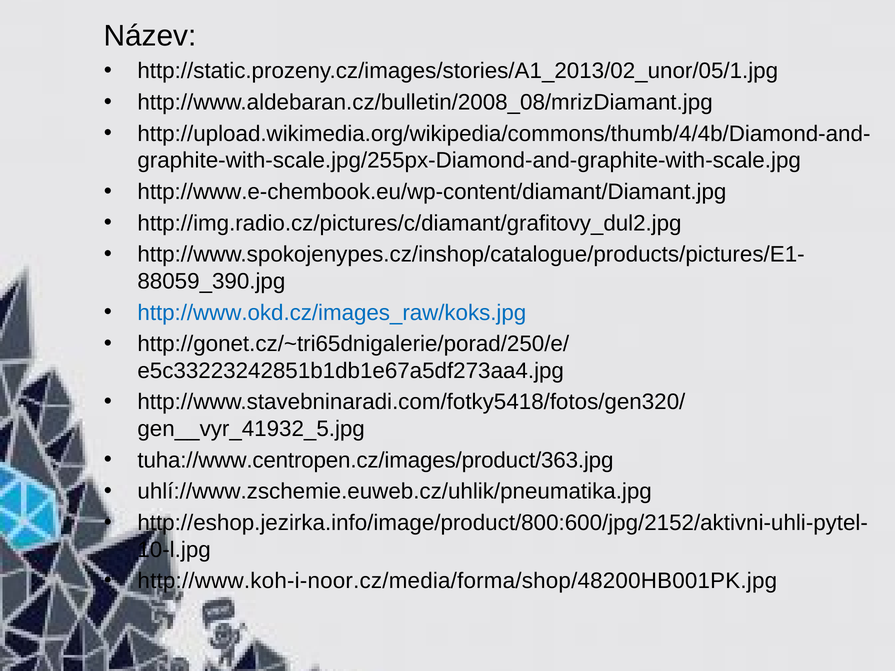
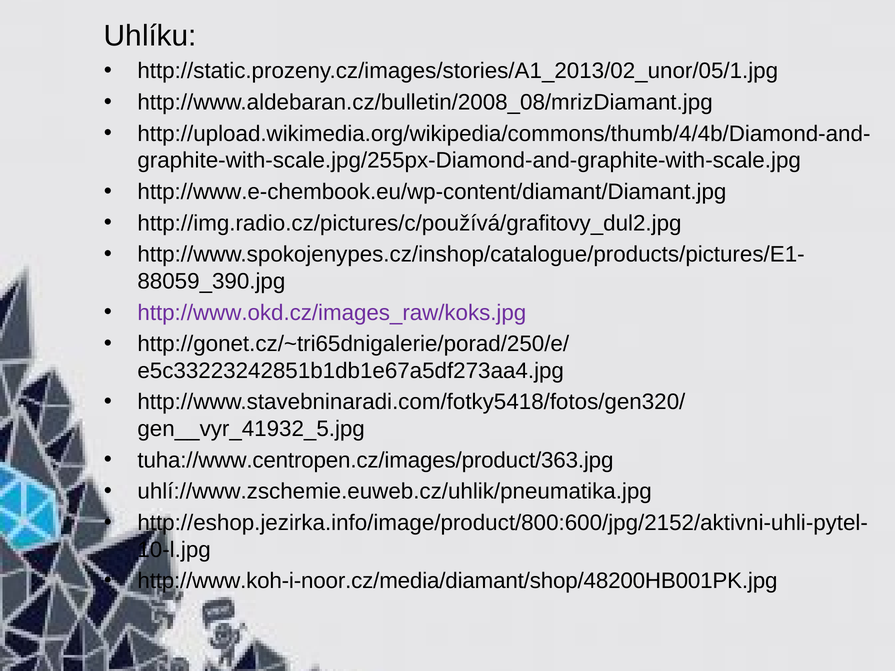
Název: Název -> Uhlíku (150, 36)
http://img.radio.cz/pictures/c/diamant/grafitovy_dul2.jpg: http://img.radio.cz/pictures/c/diamant/grafitovy_dul2.jpg -> http://img.radio.cz/pictures/c/používá/grafitovy_dul2.jpg (409, 223)
http://www.okd.cz/images_raw/koks.jpg colour: blue -> purple (332, 313)
http://www.koh-i-noor.cz/media/forma/shop/48200HB001PK.jpg: http://www.koh-i-noor.cz/media/forma/shop/48200HB001PK.jpg -> http://www.koh-i-noor.cz/media/diamant/shop/48200HB001PK.jpg (457, 581)
